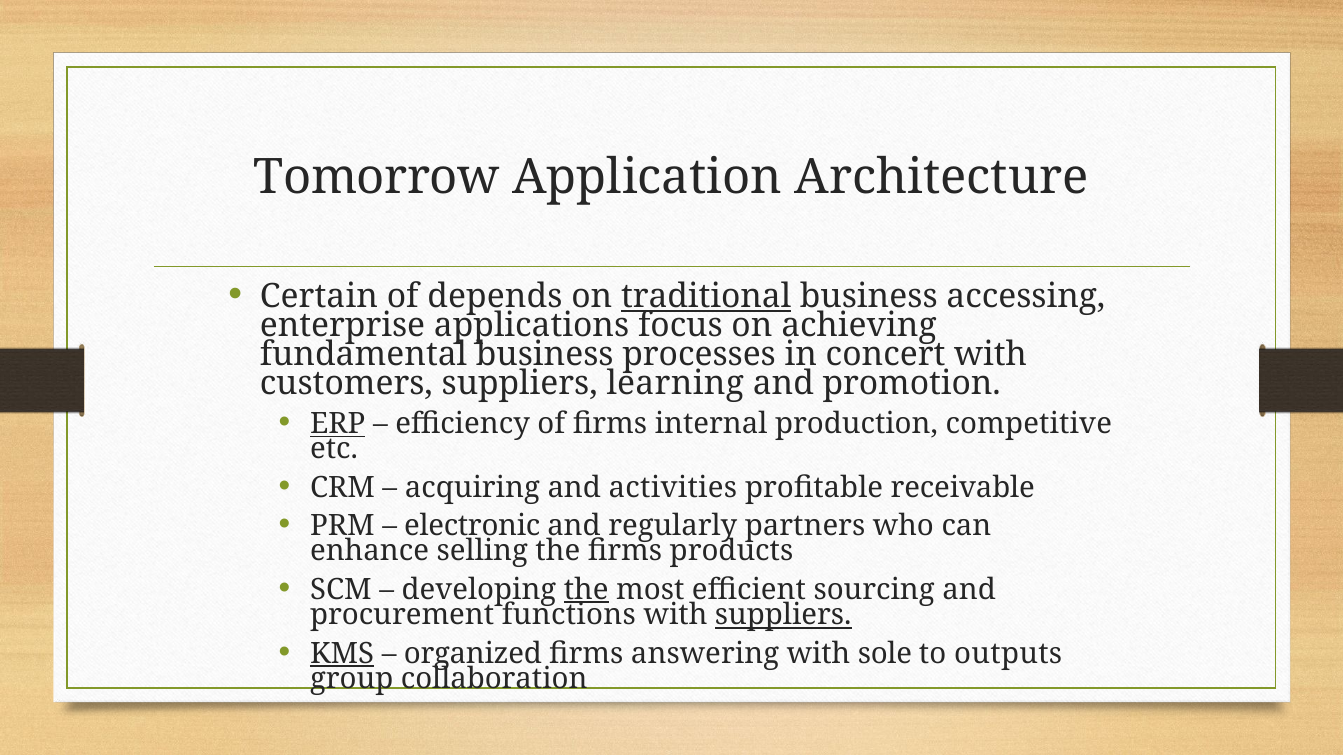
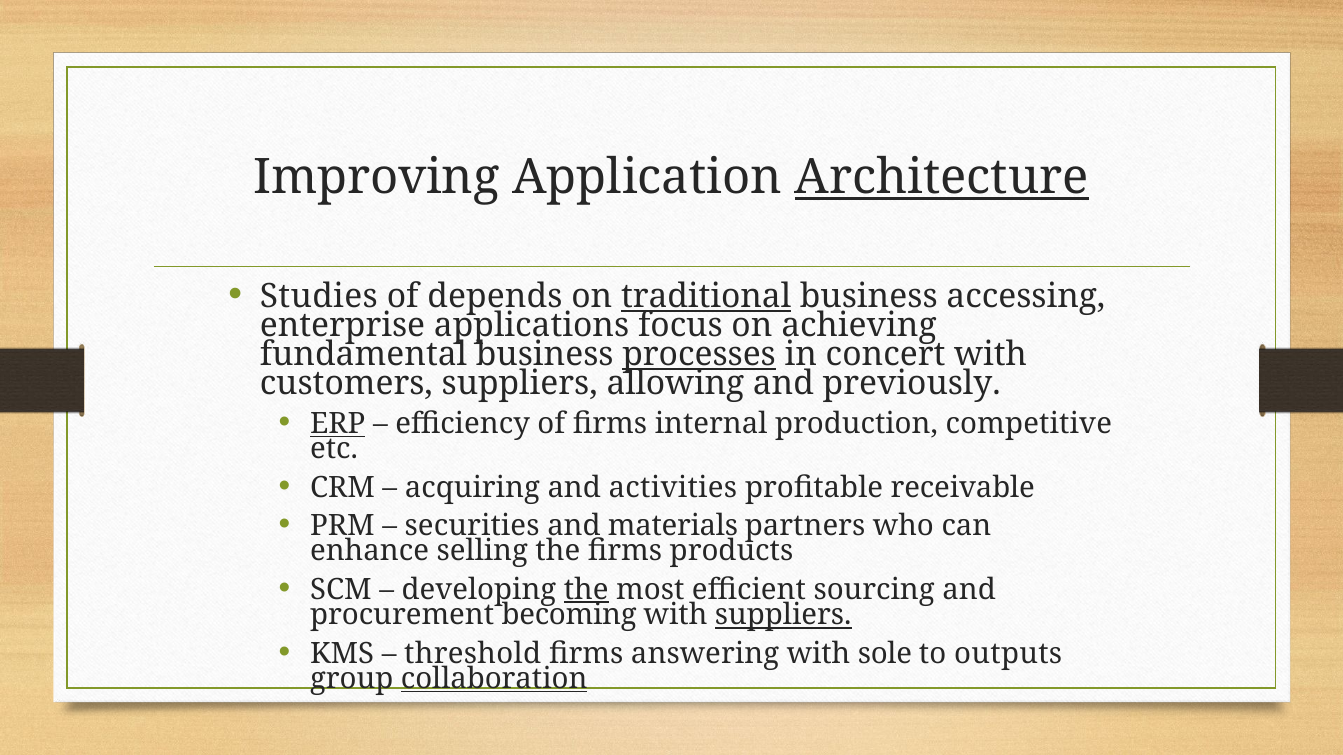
Tomorrow: Tomorrow -> Improving (377, 178)
Architecture underline: none -> present (942, 178)
Certain: Certain -> Studies (319, 296)
processes underline: none -> present (699, 354)
learning: learning -> allowing (675, 383)
promotion: promotion -> previously (912, 383)
electronic: electronic -> securities (472, 526)
regularly: regularly -> materials (673, 526)
functions: functions -> becoming (569, 615)
KMS underline: present -> none (342, 654)
organized: organized -> threshold (473, 654)
collaboration underline: none -> present (494, 679)
